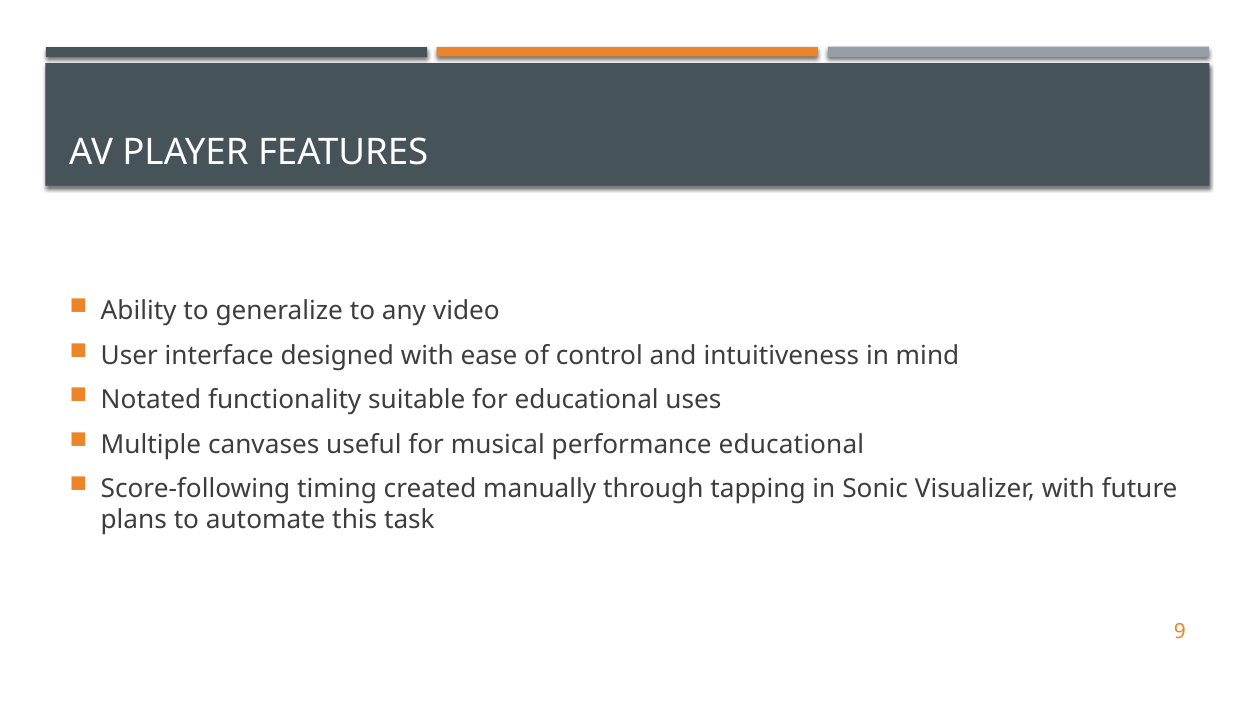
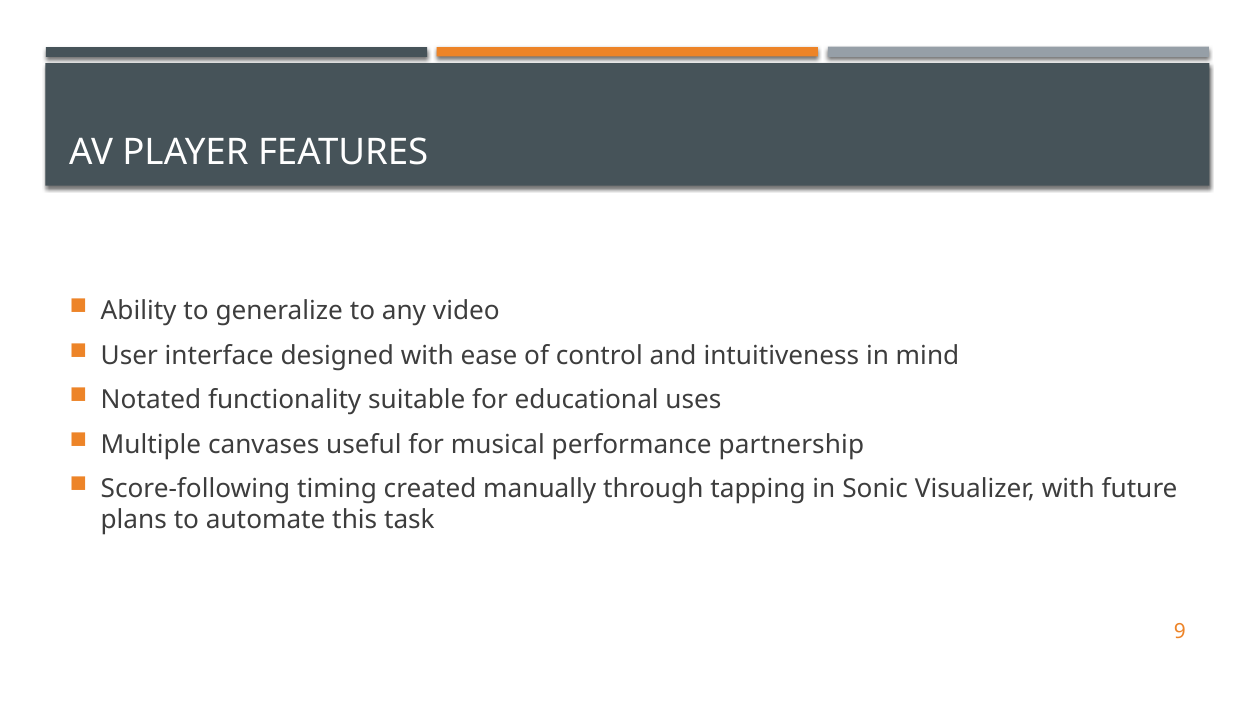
performance educational: educational -> partnership (791, 444)
